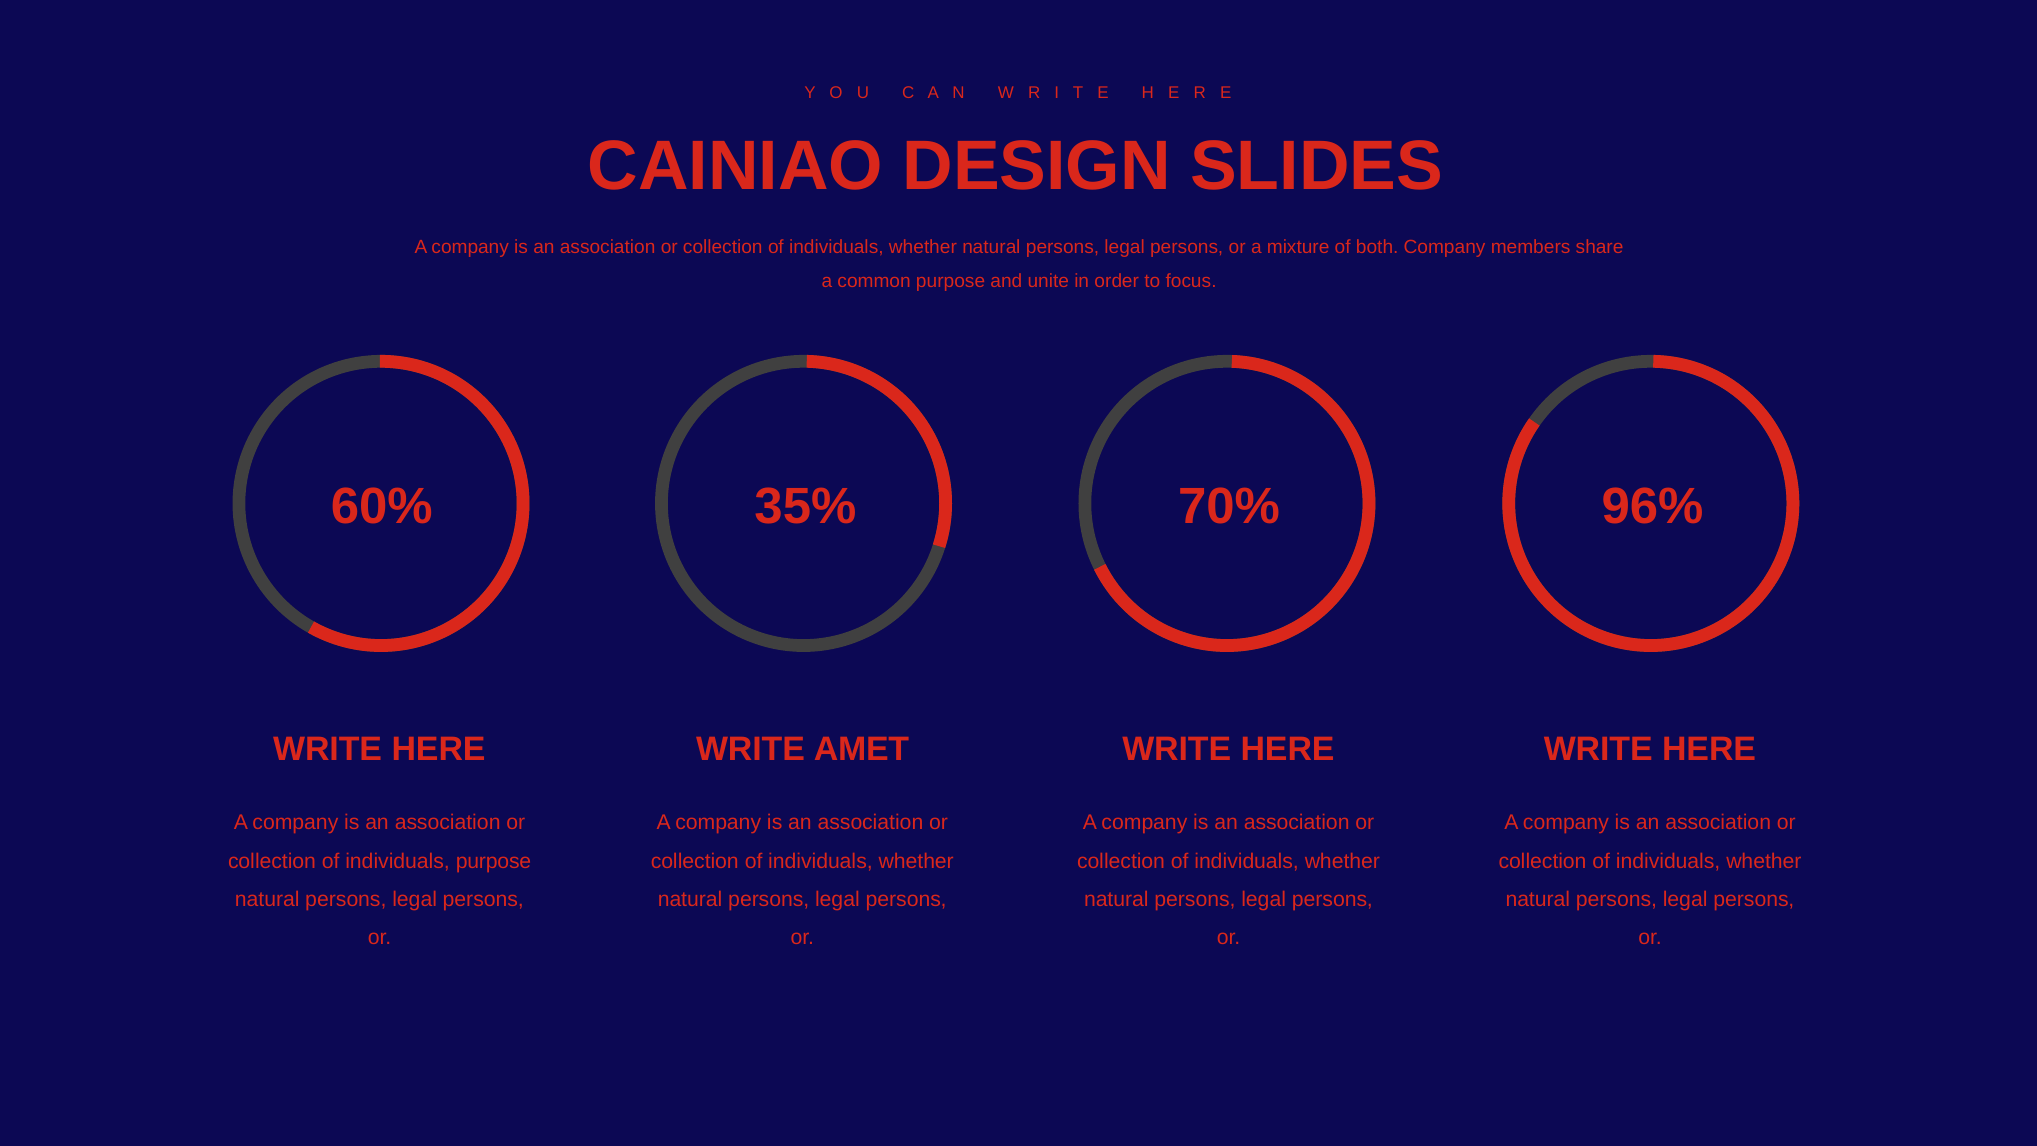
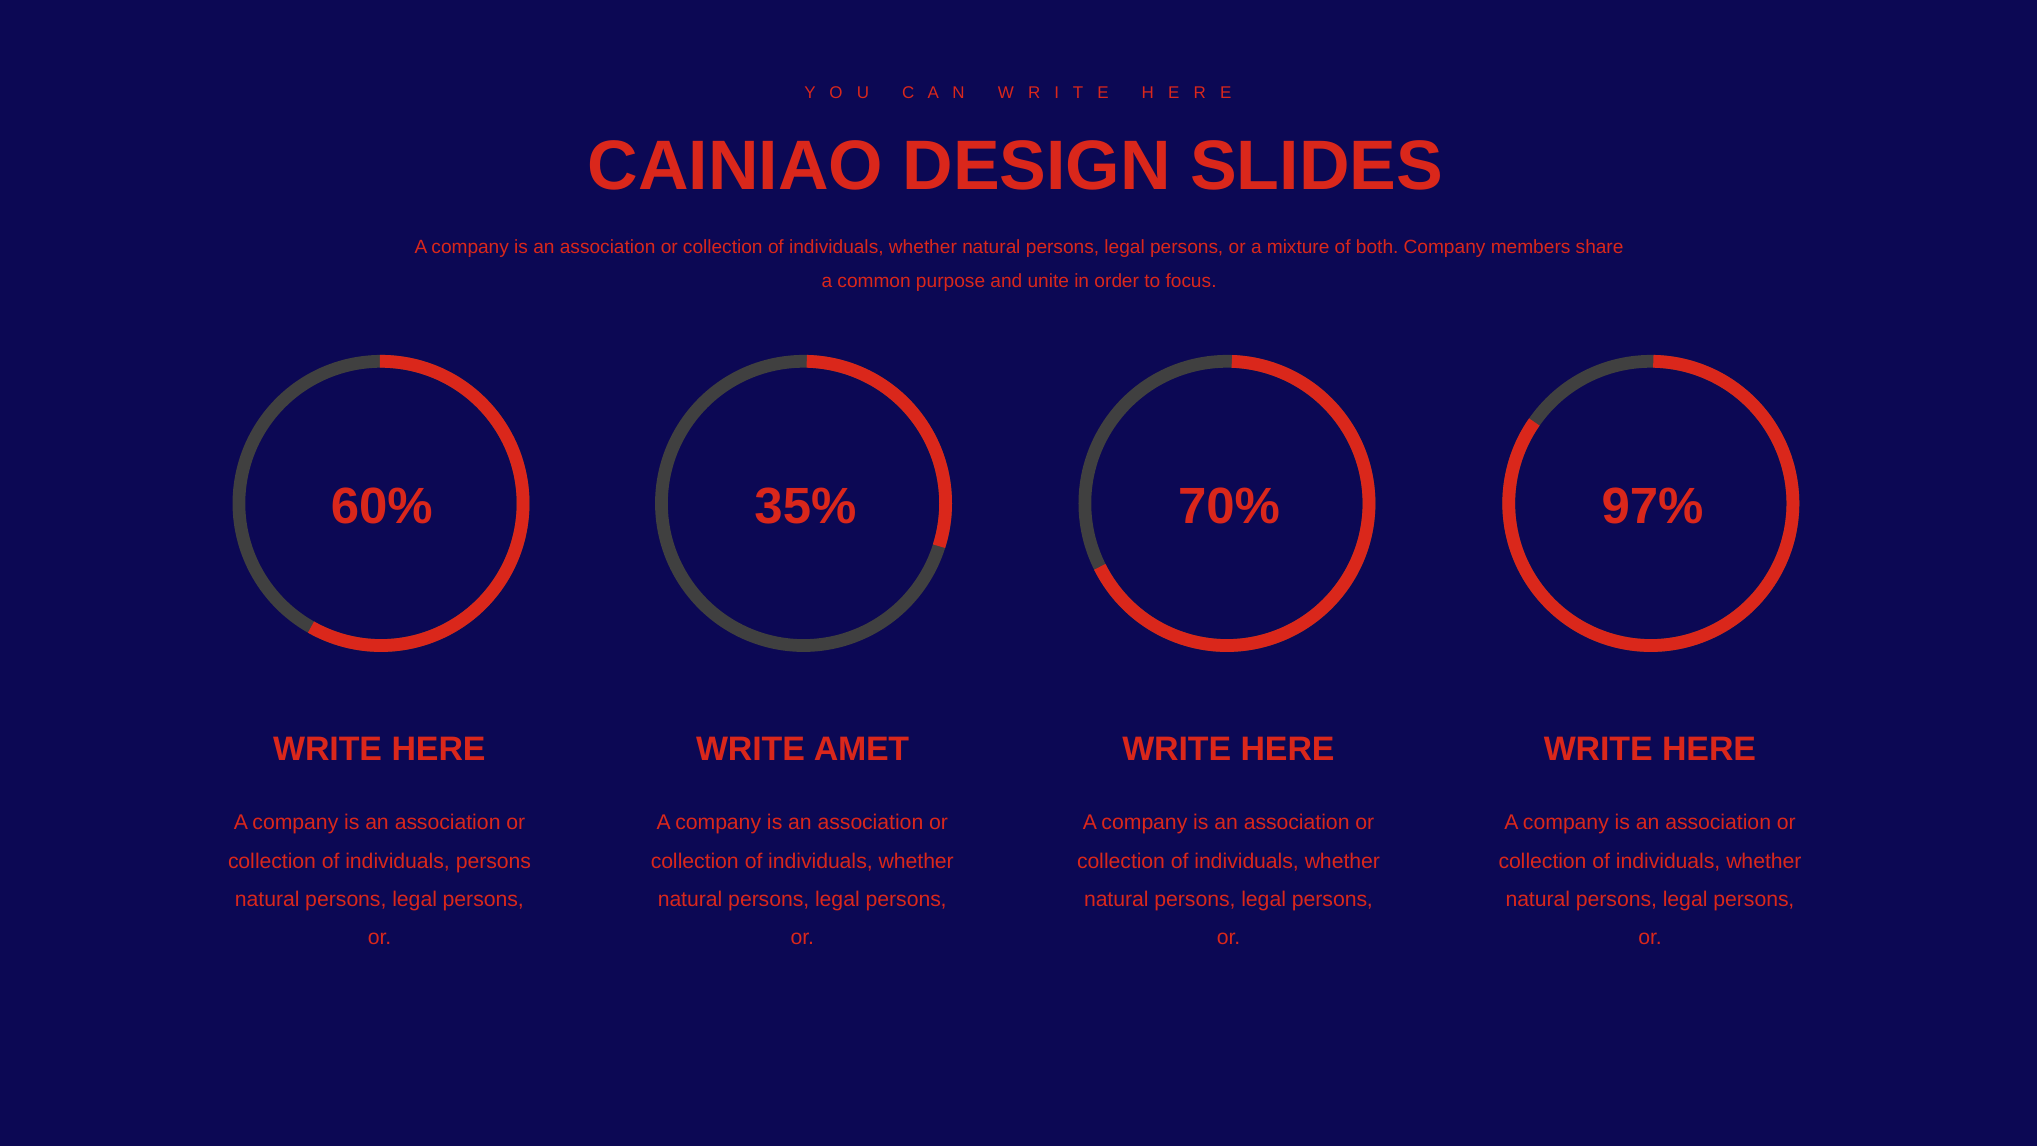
96%: 96% -> 97% (1653, 507)
individuals purpose: purpose -> persons (493, 861)
